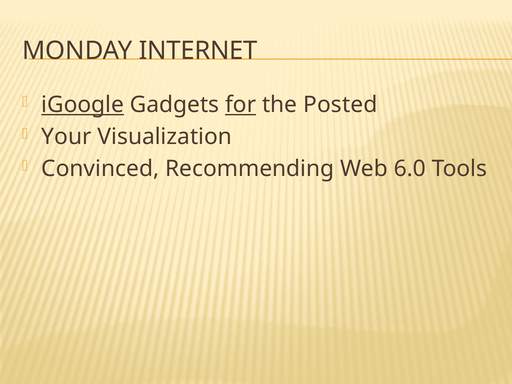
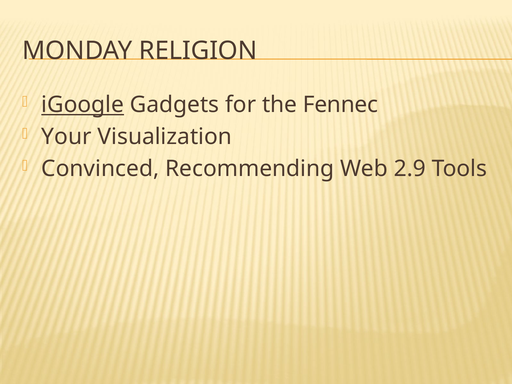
INTERNET: INTERNET -> RELIGION (198, 51)
for underline: present -> none (241, 105)
Posted: Posted -> Fennec (340, 105)
6.0: 6.0 -> 2.9 (410, 169)
